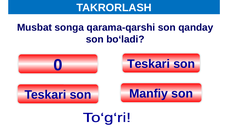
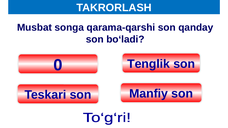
Teskari: Teskari -> Tenglik (149, 64)
